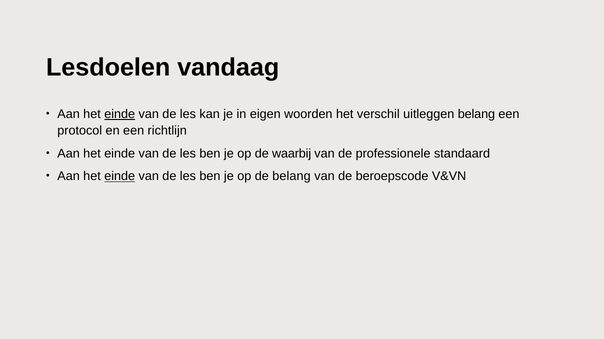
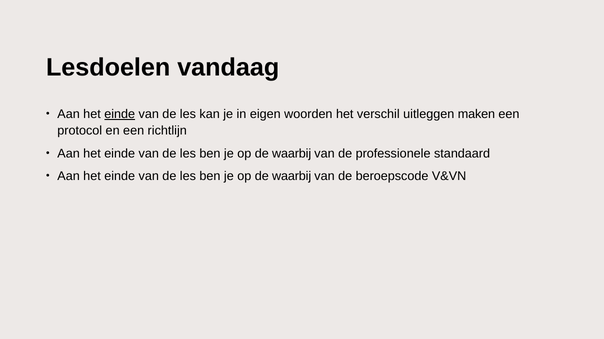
uitleggen belang: belang -> maken (476, 114)
einde underline: present -> none (120, 177)
belang: belang -> waarbij (292, 177)
